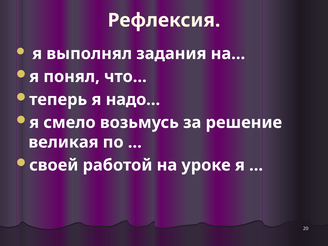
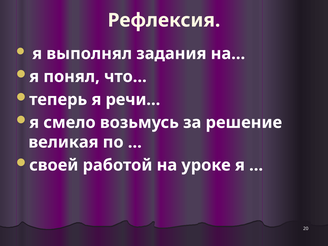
надо…: надо… -> речи… (133, 100)
